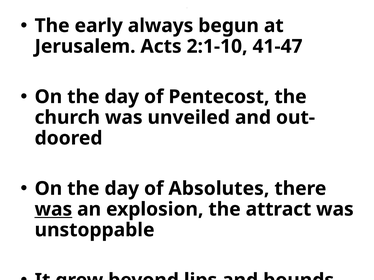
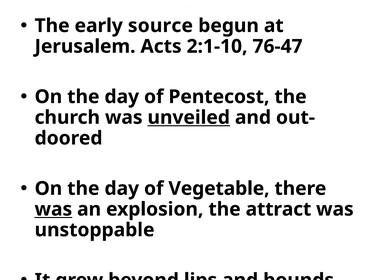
always: always -> source (160, 26)
41-47: 41-47 -> 76-47 (278, 46)
unveiled underline: none -> present (189, 118)
Absolutes: Absolutes -> Vegetable (219, 189)
